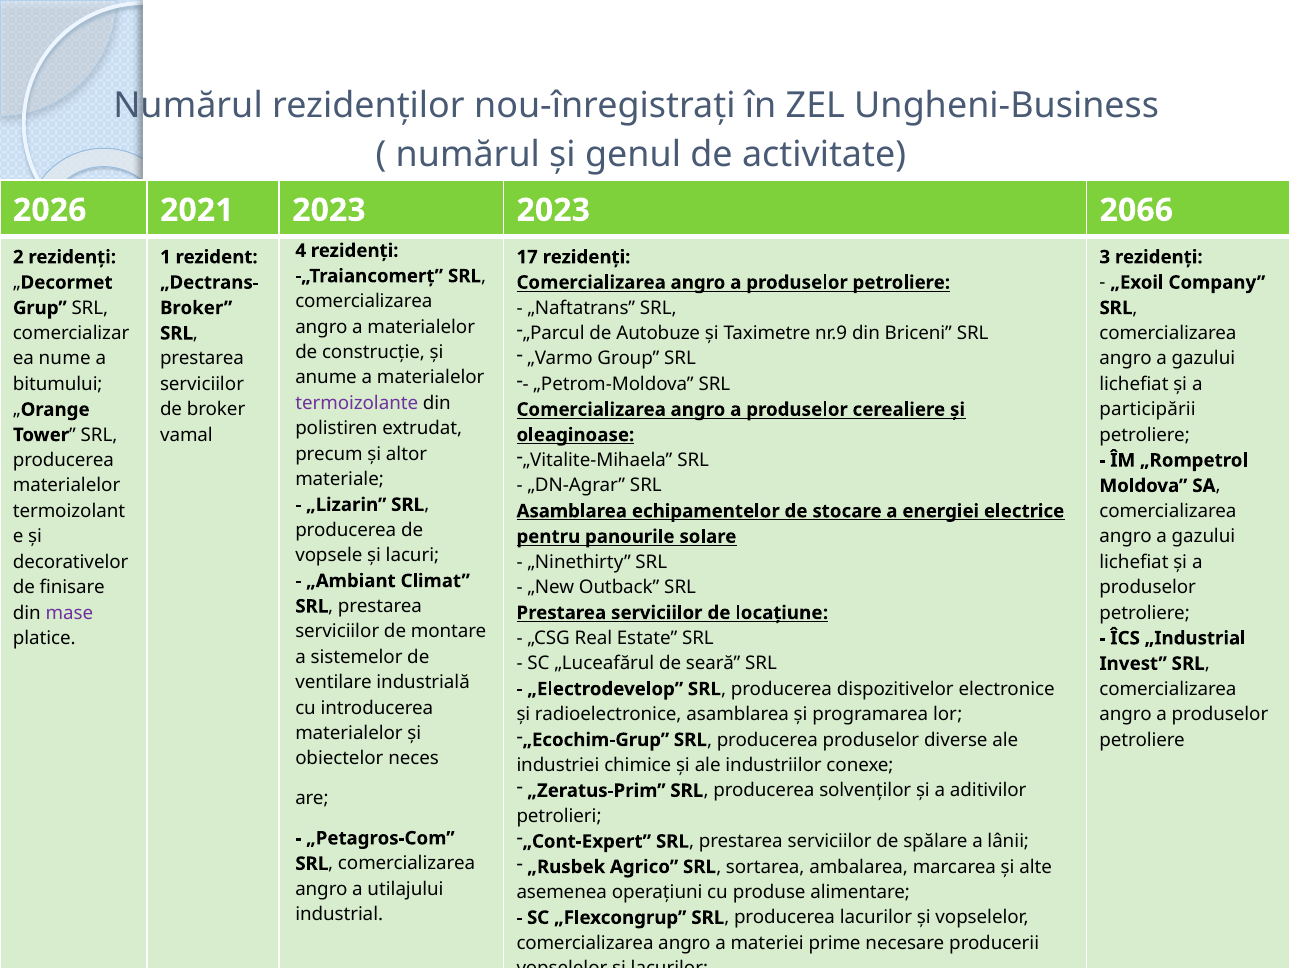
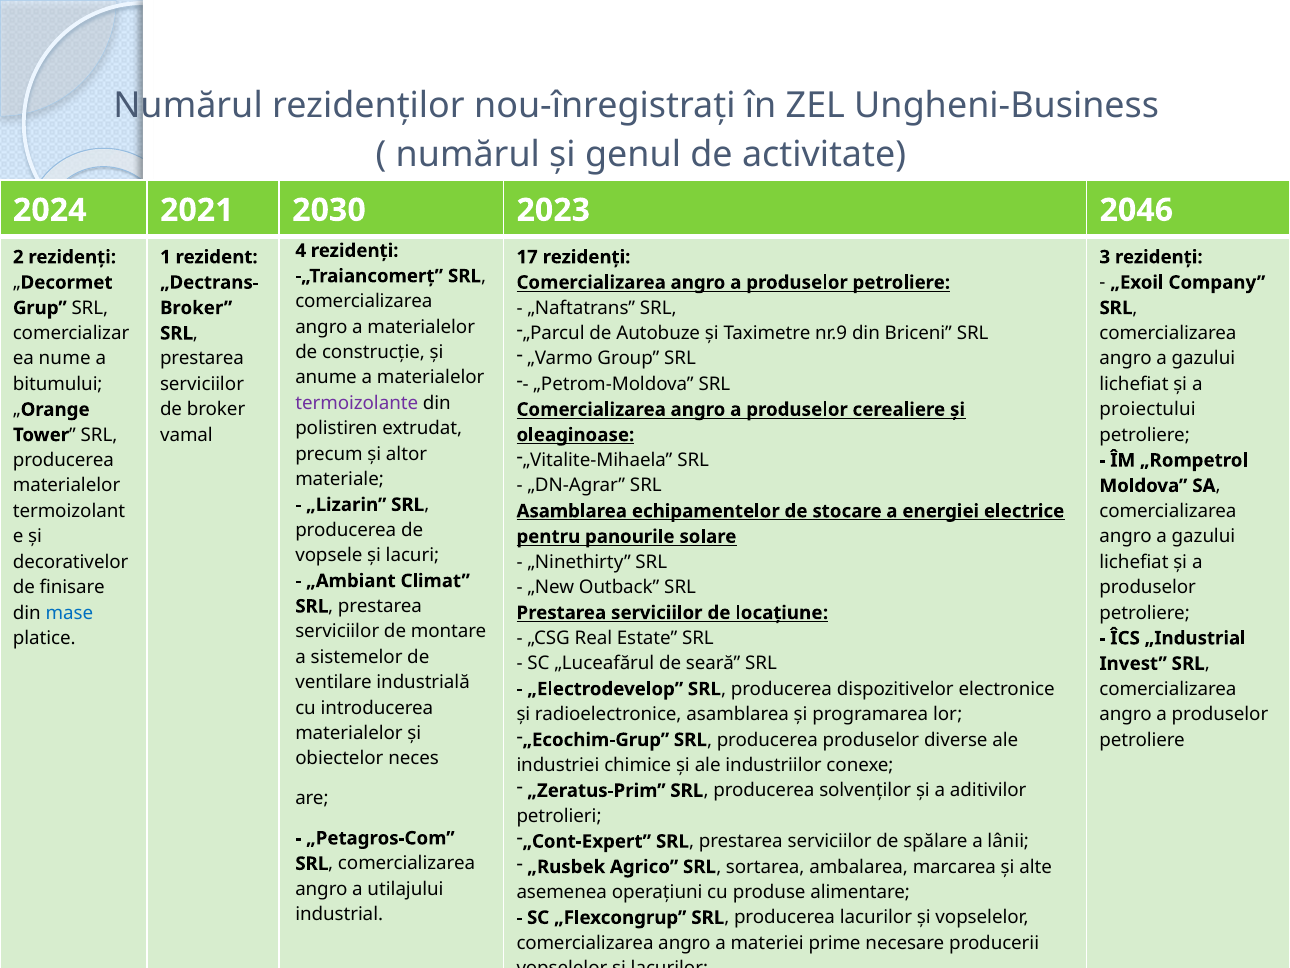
2026: 2026 -> 2024 (50, 210)
2021 2023: 2023 -> 2030 (329, 210)
2066: 2066 -> 2046 (1136, 210)
participării: participării -> proiectului (1148, 409)
mase colour: purple -> blue (69, 612)
